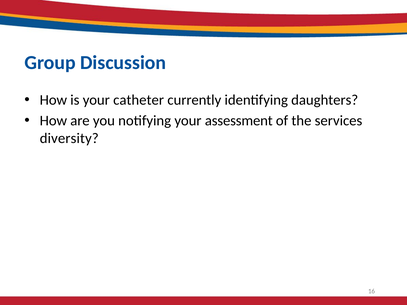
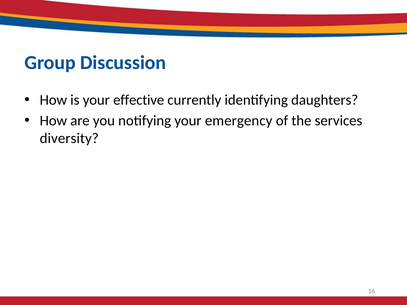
catheter: catheter -> effective (139, 100)
assessment: assessment -> emergency (239, 121)
